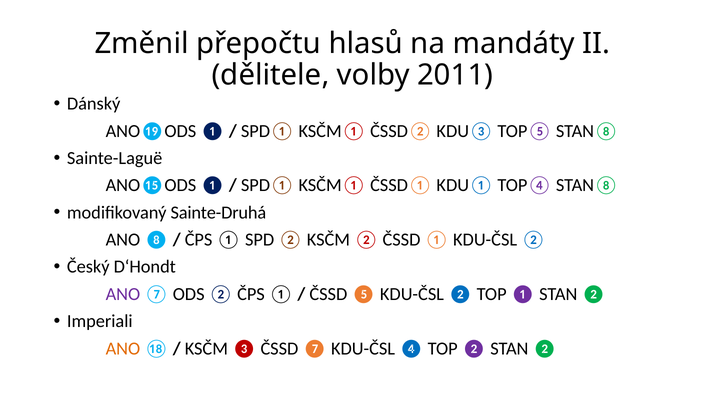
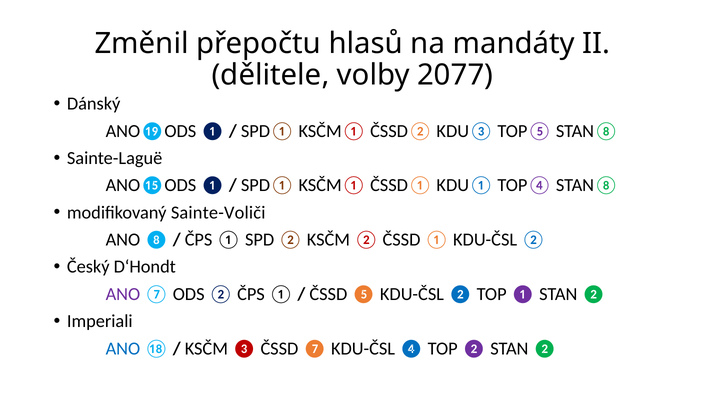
2011: 2011 -> 2077 (455, 75)
Sainte-Druhá: Sainte-Druhá -> Sainte-Voliči (218, 212)
ANO colour: orange -> blue (123, 348)
